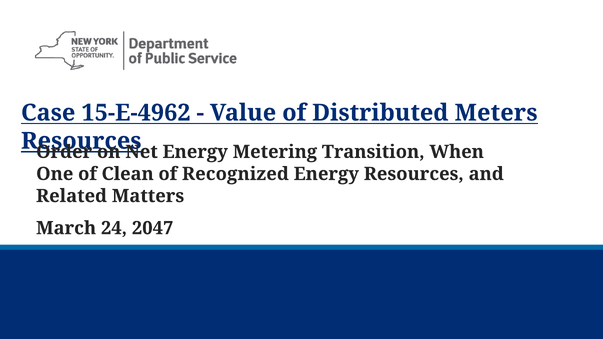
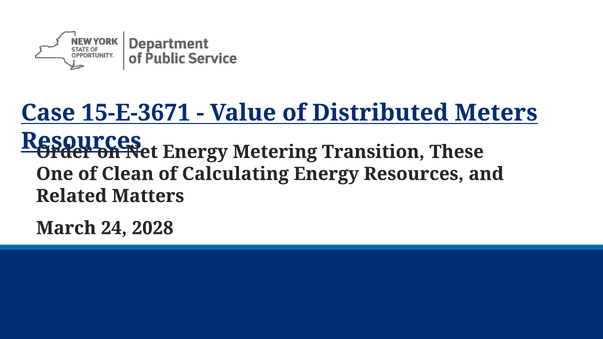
15-E-4962: 15-E-4962 -> 15-E-3671 (136, 113)
When: When -> These (457, 152)
Recognized: Recognized -> Calculating (235, 174)
2047: 2047 -> 2028 (153, 228)
